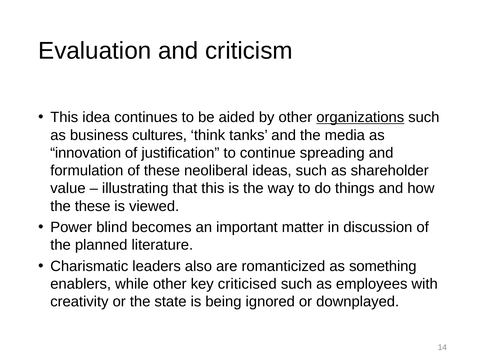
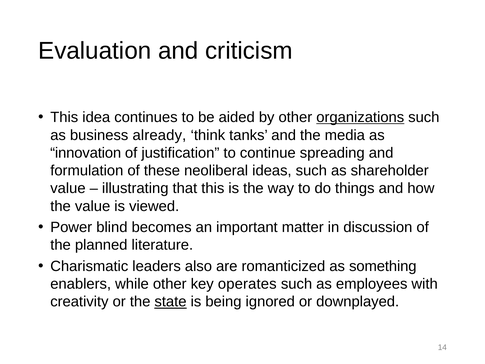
cultures: cultures -> already (159, 135)
the these: these -> value (93, 206)
criticised: criticised -> operates (247, 284)
state underline: none -> present (170, 302)
